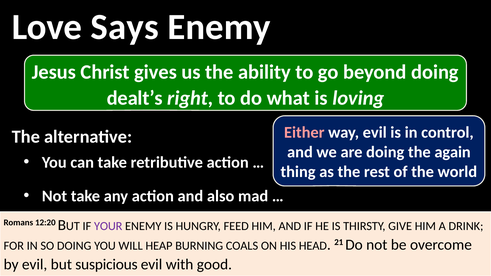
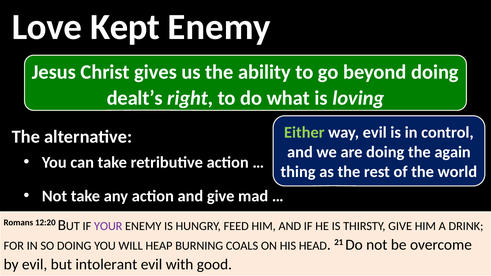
Says: Says -> Kept (125, 27)
Either colour: pink -> light green (304, 132)
and also: also -> give (221, 196)
suspicious: suspicious -> intolerant (106, 264)
